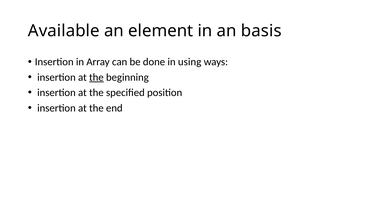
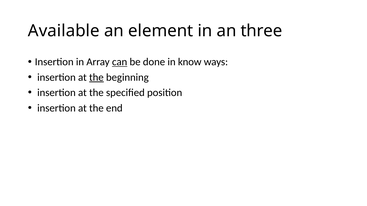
basis: basis -> three (261, 31)
can underline: none -> present (120, 62)
using: using -> know (190, 62)
